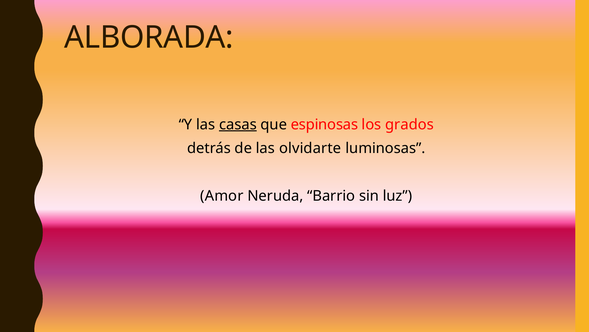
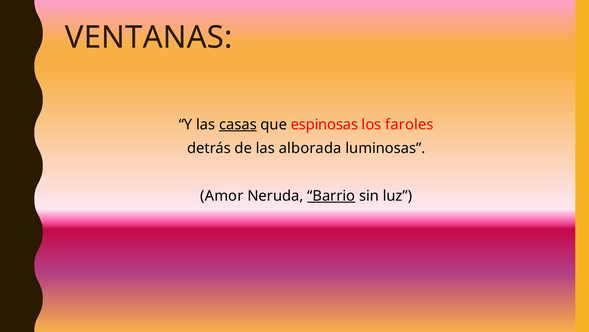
ALBORADA: ALBORADA -> VENTANAS (149, 37)
grados: grados -> faroles (409, 124)
olvidarte: olvidarte -> alborada (310, 148)
Barrio underline: none -> present (331, 195)
